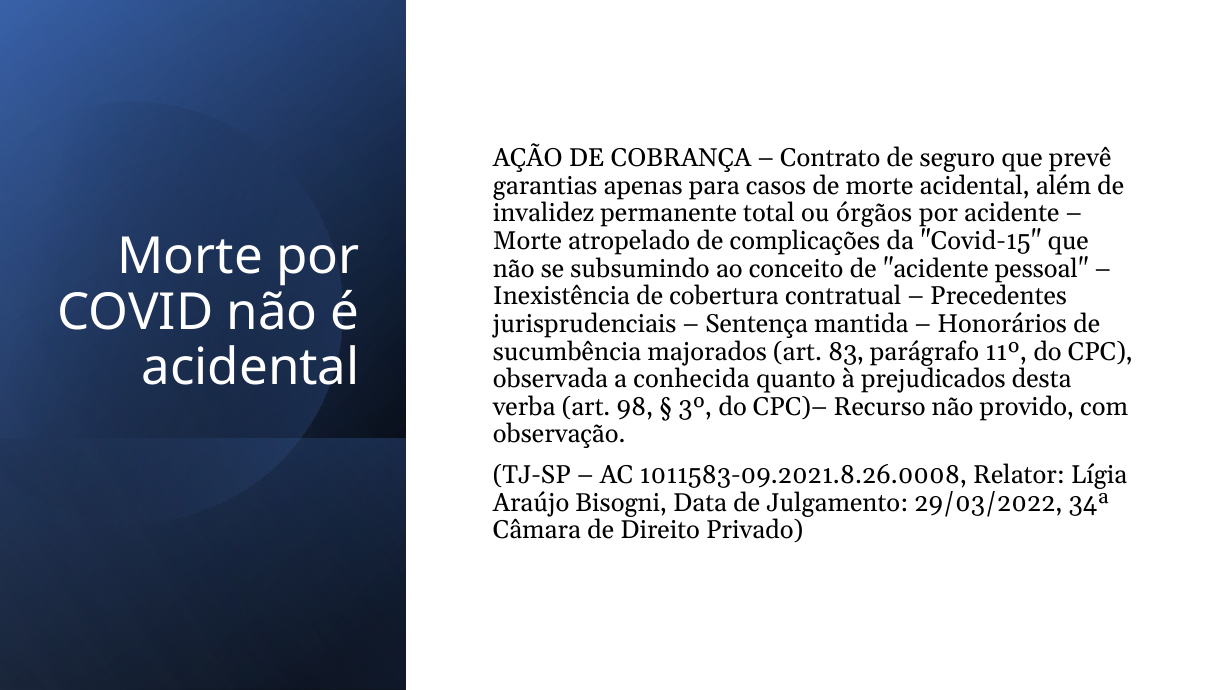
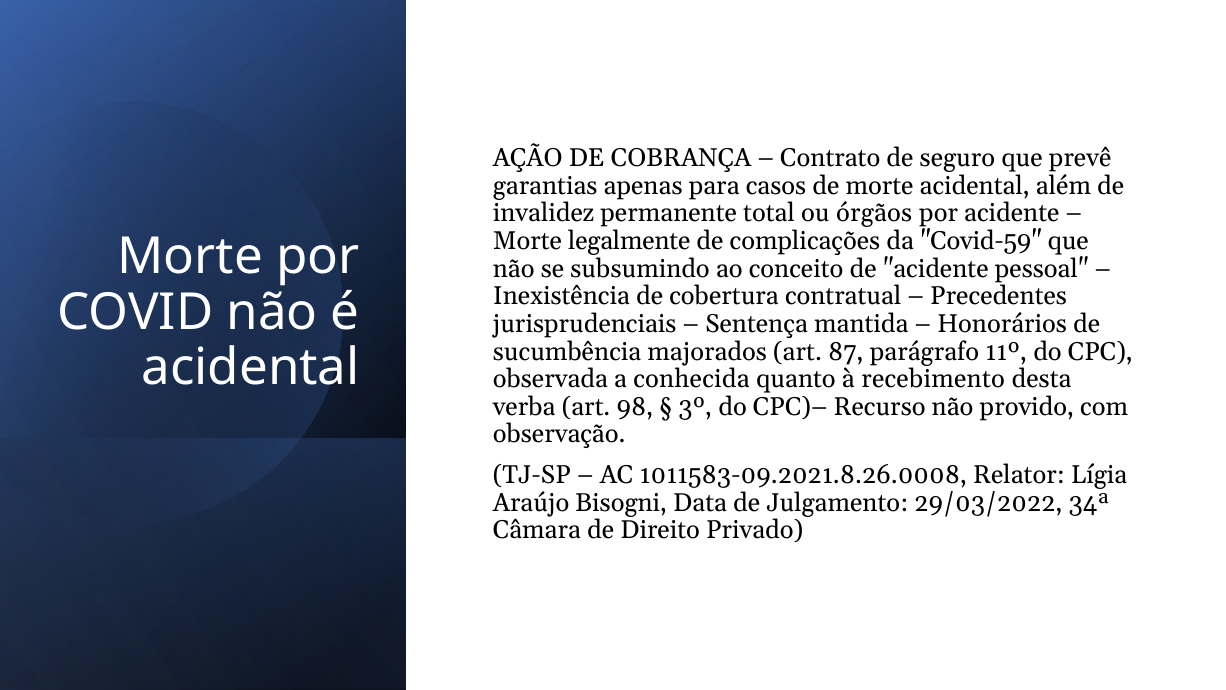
atropelado: atropelado -> legalmente (629, 241)
Covid-15: Covid-15 -> Covid-59 (981, 241)
83: 83 -> 87 (846, 351)
prejudicados: prejudicados -> recebimento (933, 379)
